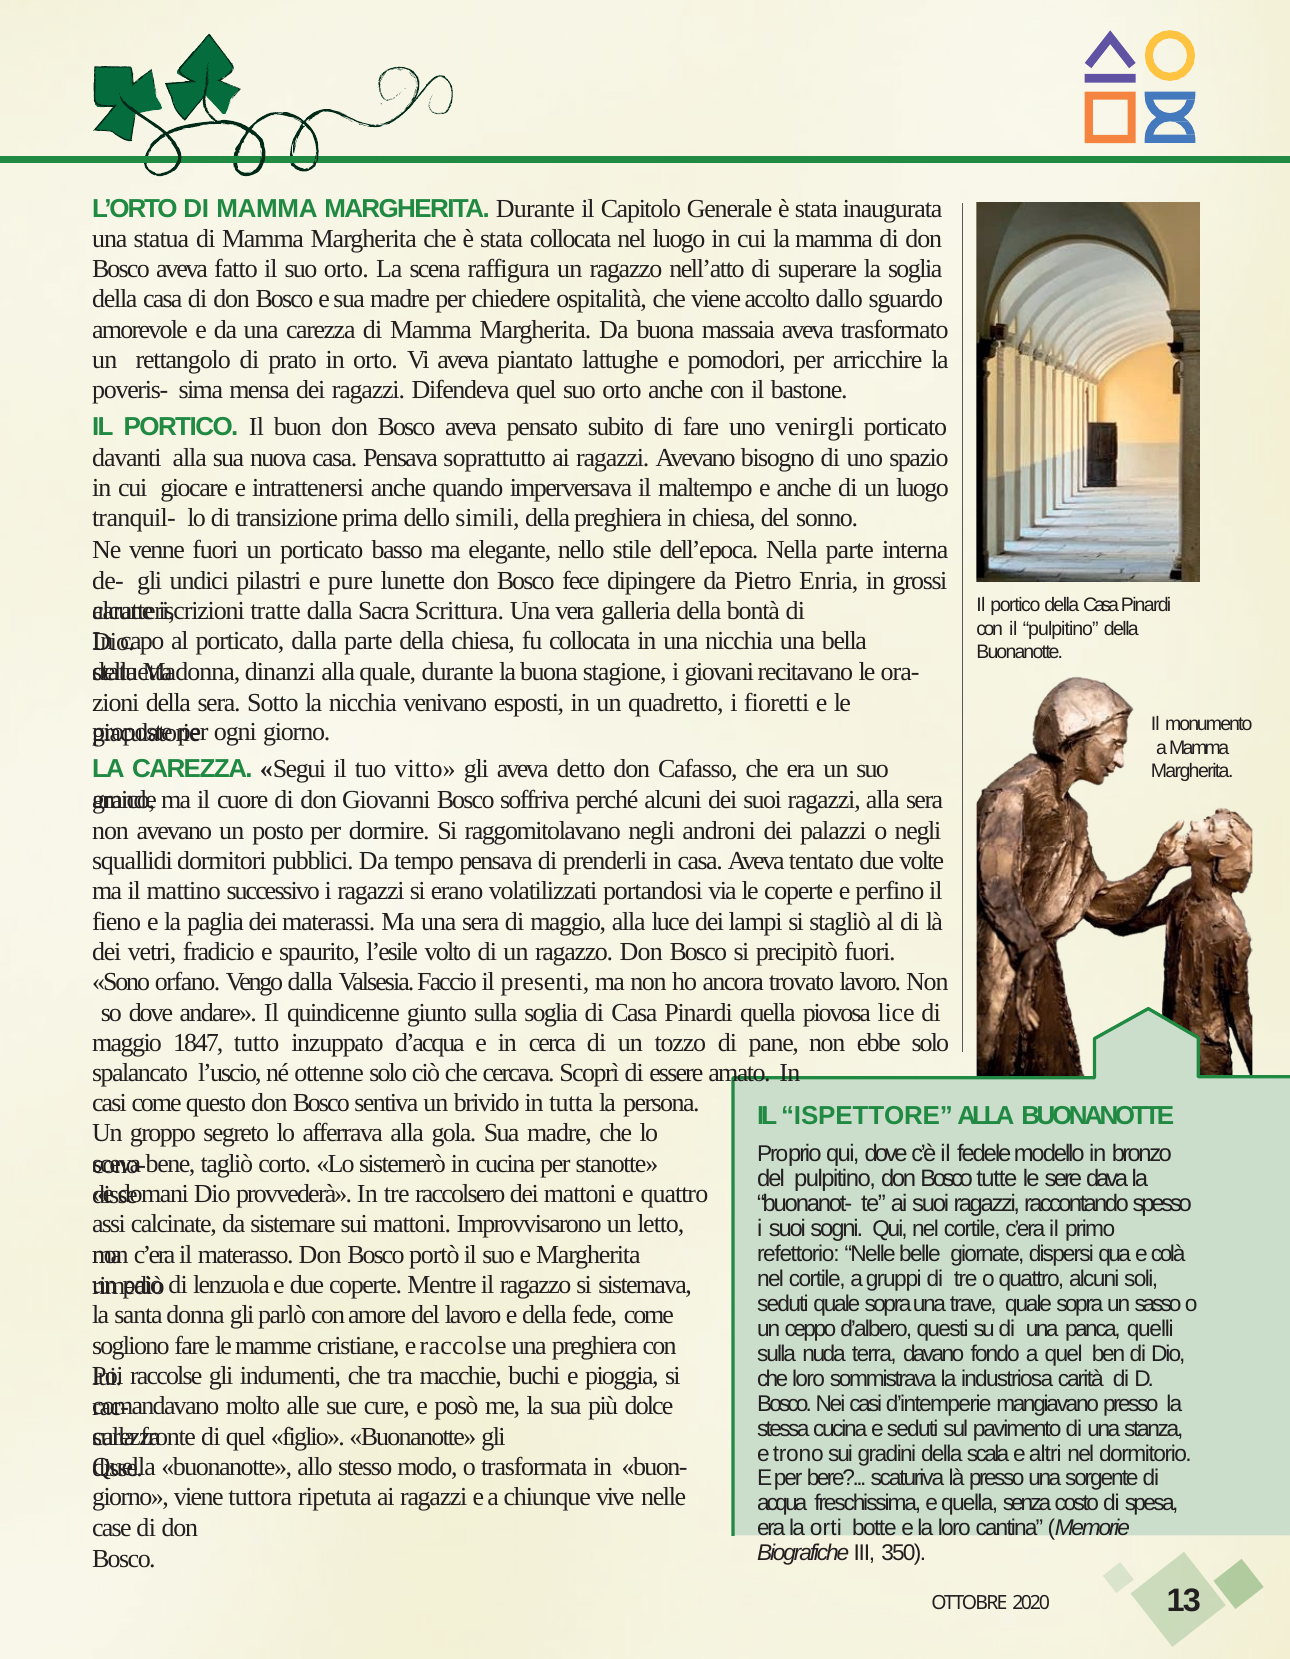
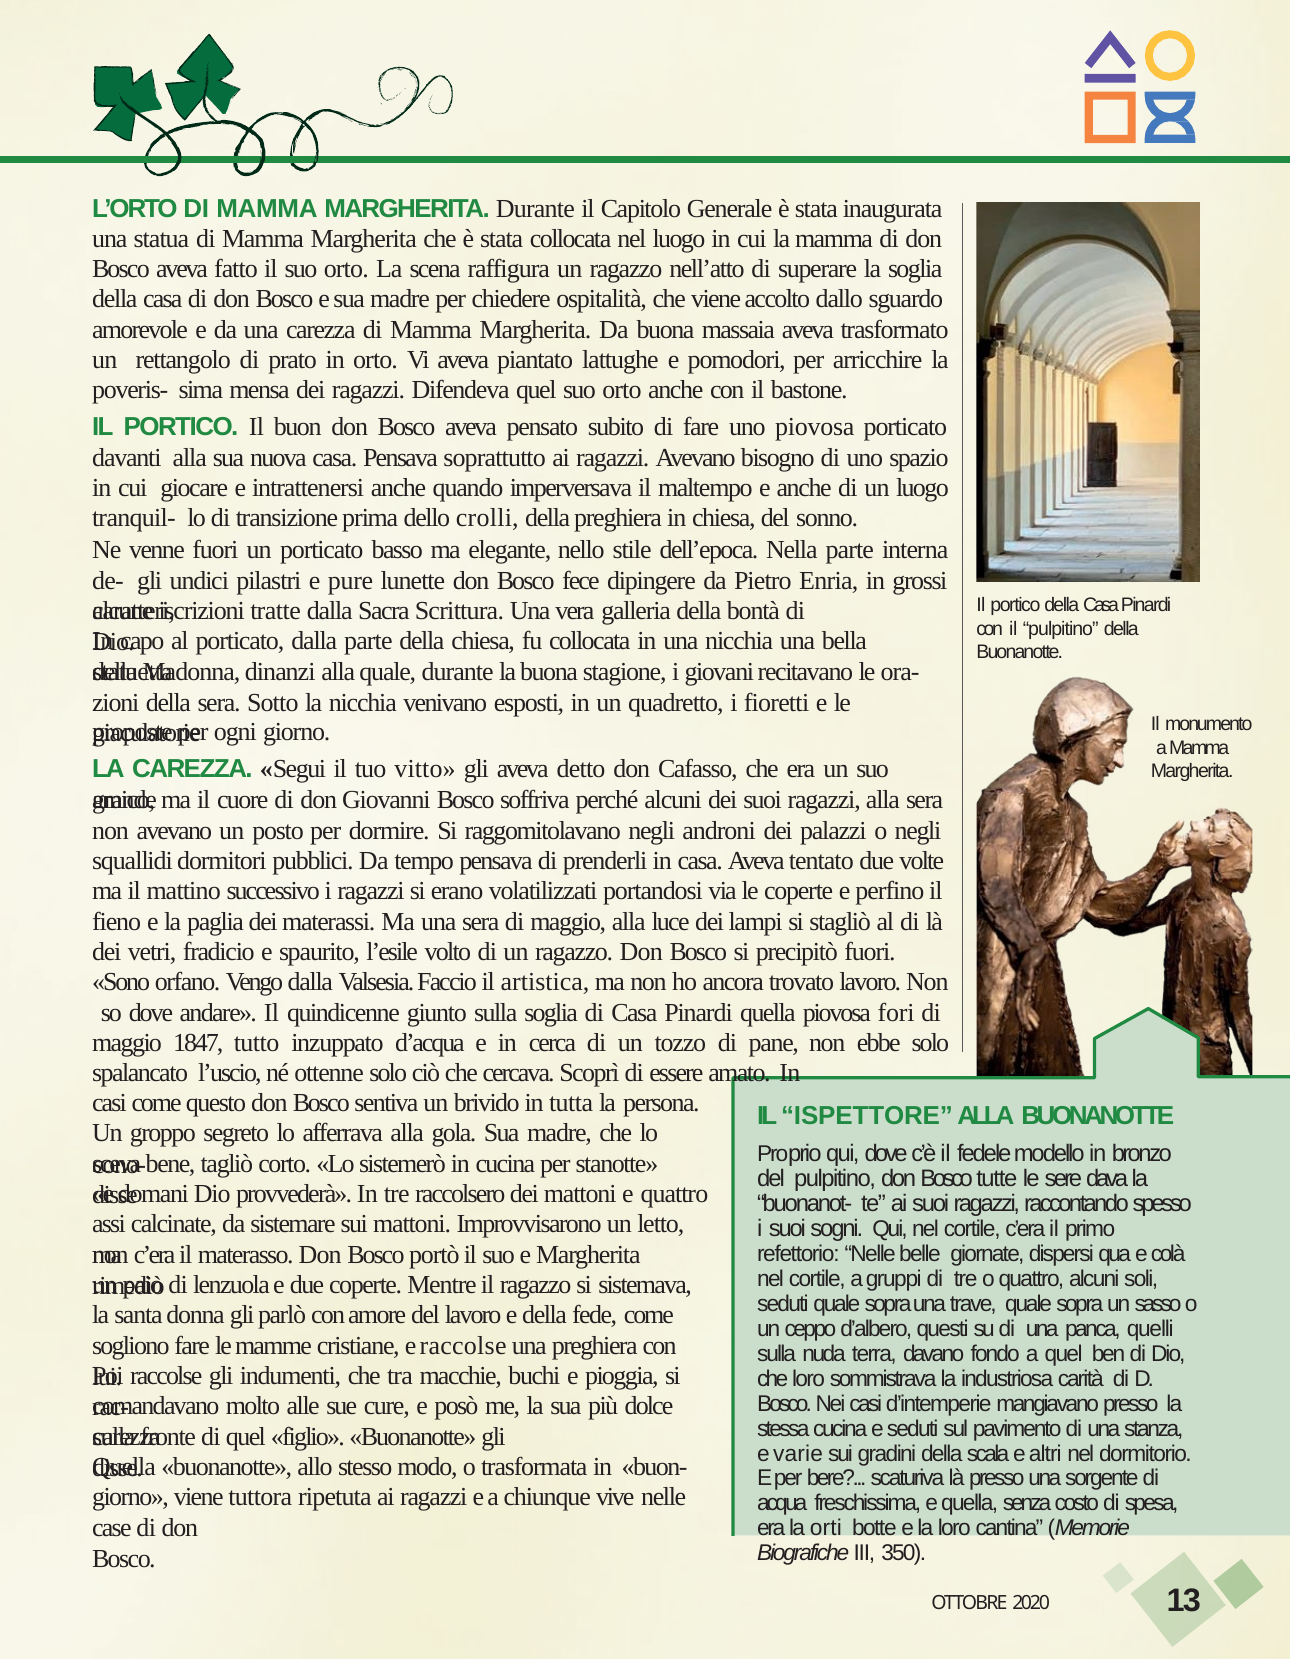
uno venirgli: venirgli -> piovosa (815, 427)
simili: simili -> crolli (487, 518)
presenti: presenti -> artistica (545, 983)
lice: lice -> fori (896, 1013)
trono: trono -> varie (798, 1454)
